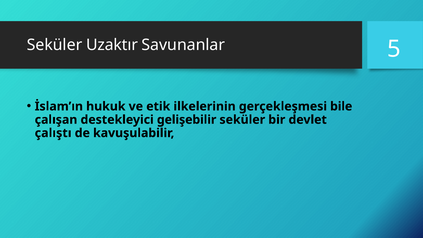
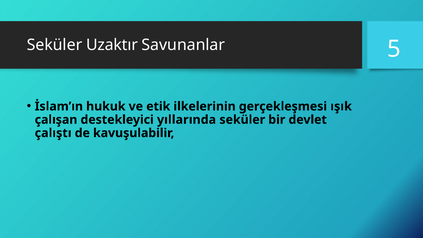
bile: bile -> ışık (341, 106)
gelişebilir: gelişebilir -> yıllarında (187, 120)
